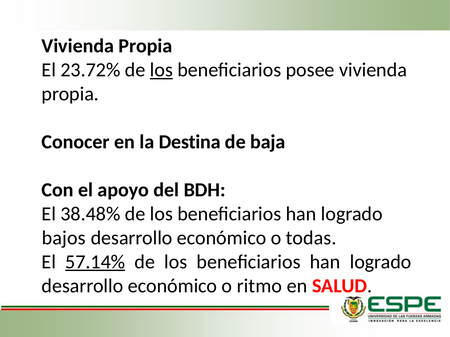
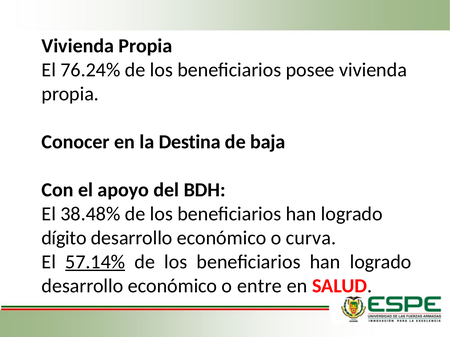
23.72%: 23.72% -> 76.24% (90, 70)
los underline: present -> none (161, 70)
bajos: bajos -> dígito (64, 238)
todas: todas -> curva (311, 238)
ritmo: ritmo -> entre (259, 286)
